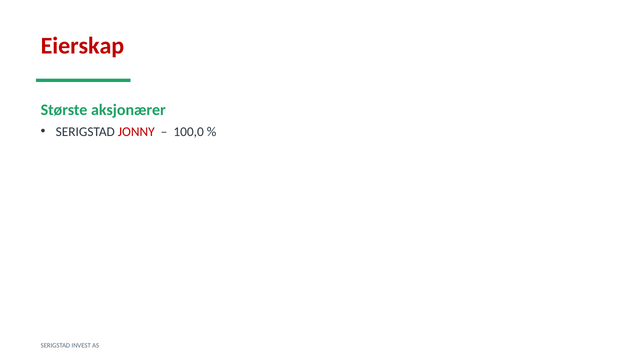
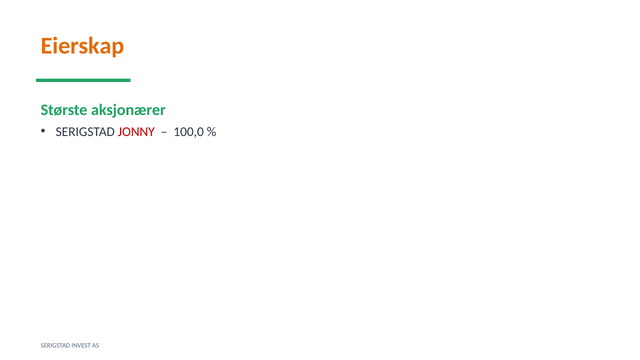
Eierskap colour: red -> orange (82, 46)
